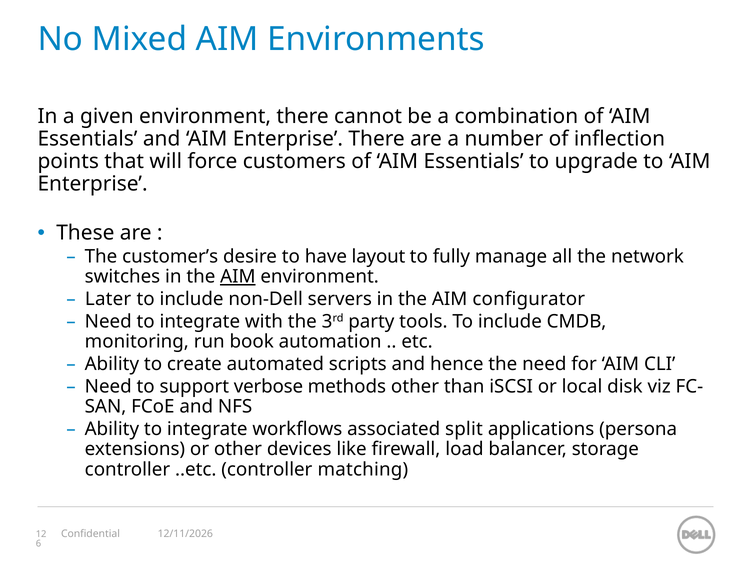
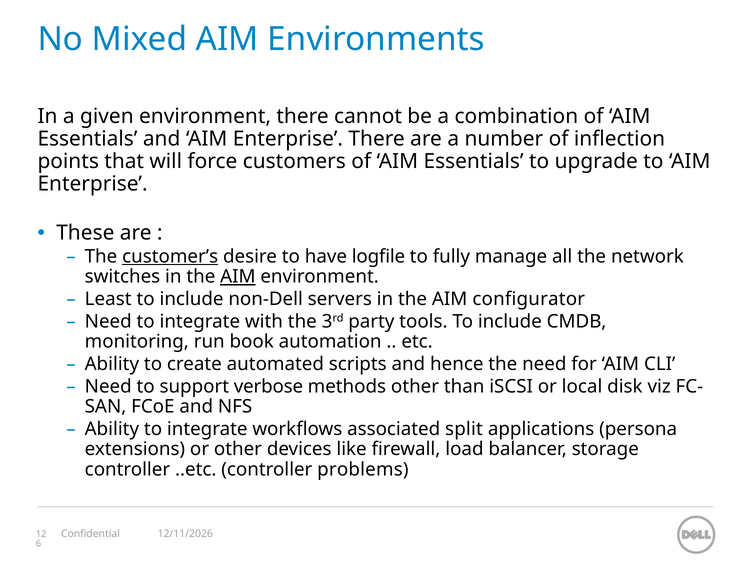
customer’s underline: none -> present (170, 257)
layout: layout -> logfile (378, 257)
Later: Later -> Least (108, 299)
matching: matching -> problems (363, 470)
